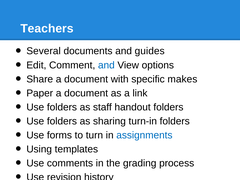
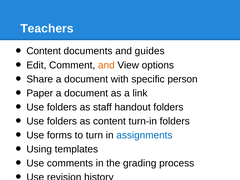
Several: Several -> Content (44, 51)
and colour: blue -> orange (106, 65)
makes: makes -> person (183, 79)
as sharing: sharing -> content (109, 121)
